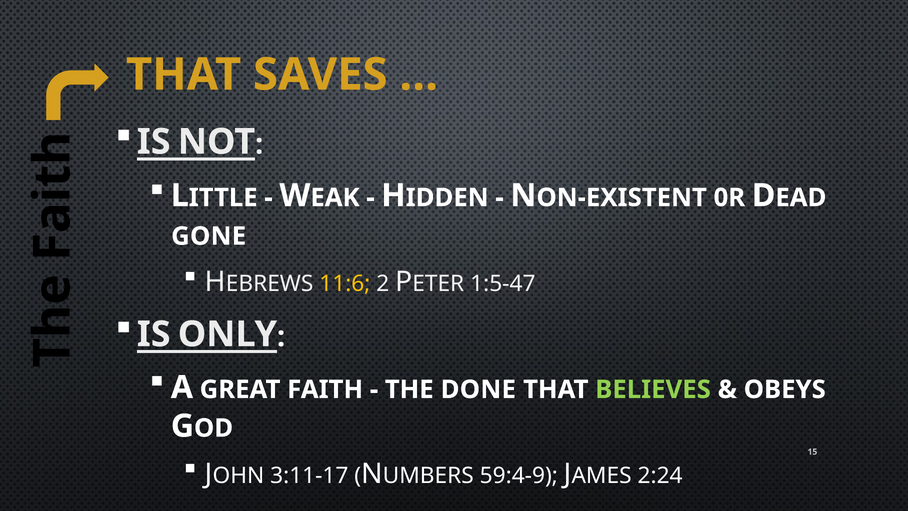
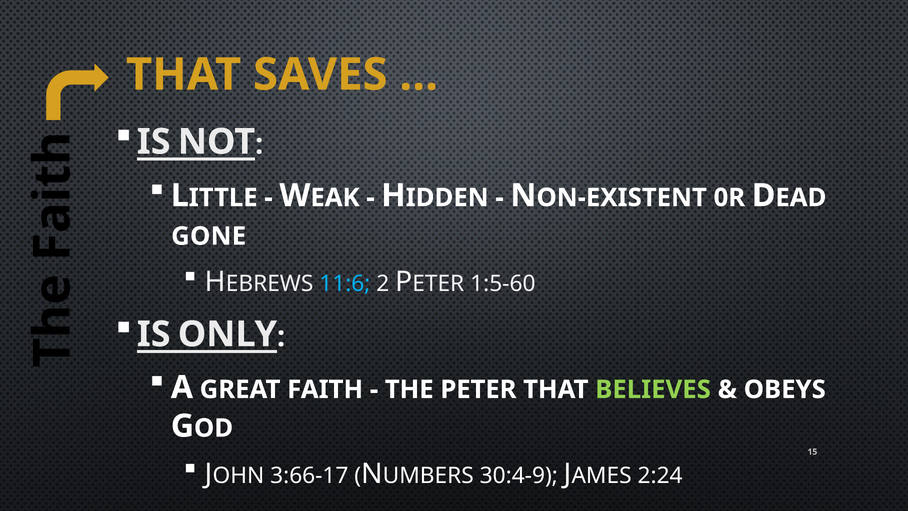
11:6 colour: yellow -> light blue (345, 284)
1:5-47: 1:5-47 -> 1:5-60 (503, 284)
DONE: DONE -> PETER (478, 389)
3:11-17: 3:11-17 -> 3:66-17 (309, 475)
59:4-9: 59:4-9 -> 30:4-9 (519, 475)
